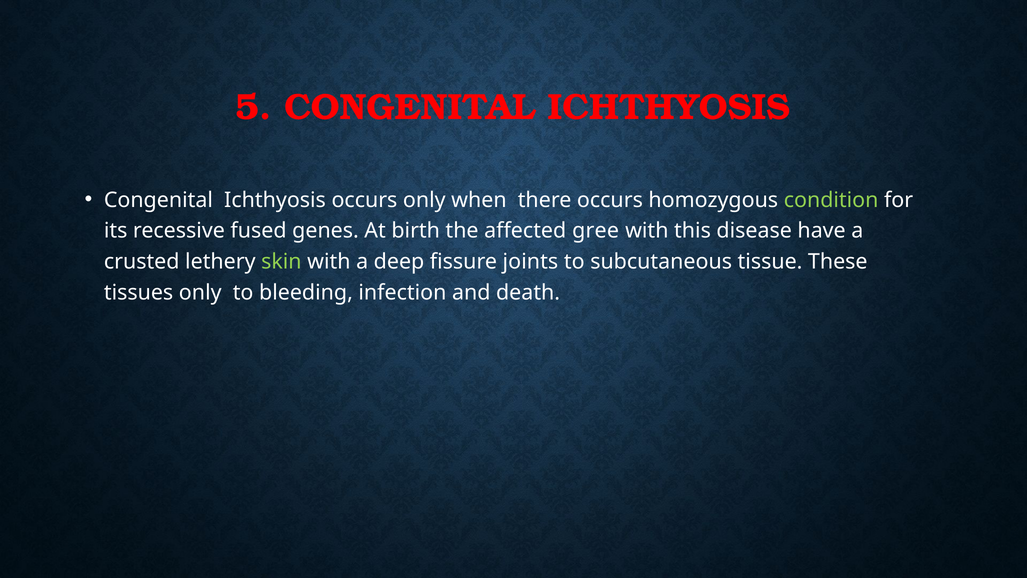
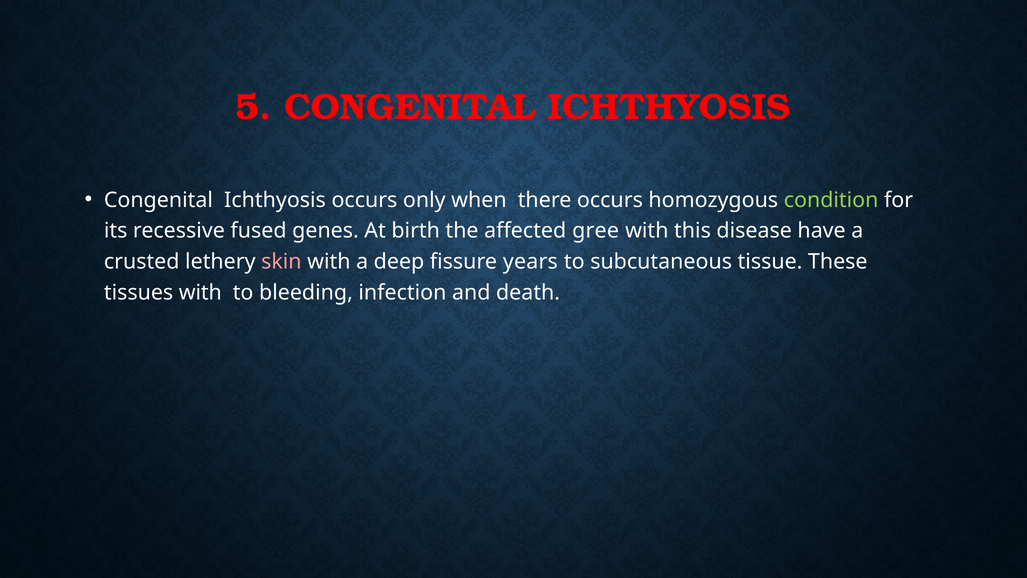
skin colour: light green -> pink (281, 261)
joints: joints -> years (530, 261)
tissues only: only -> with (200, 292)
